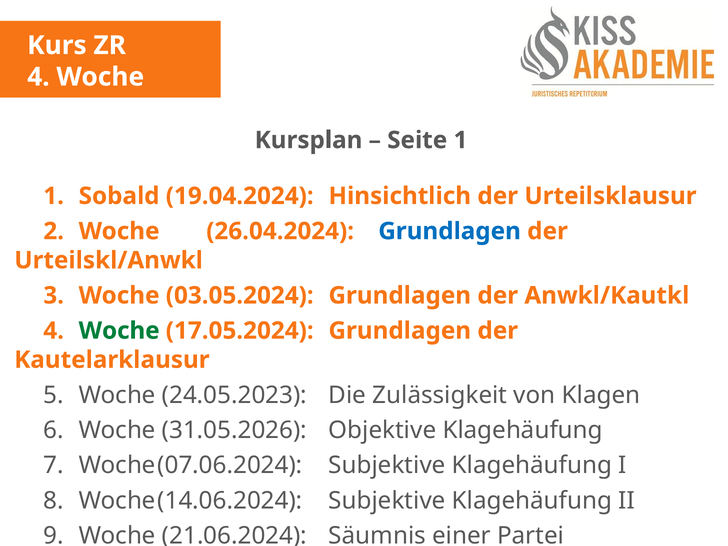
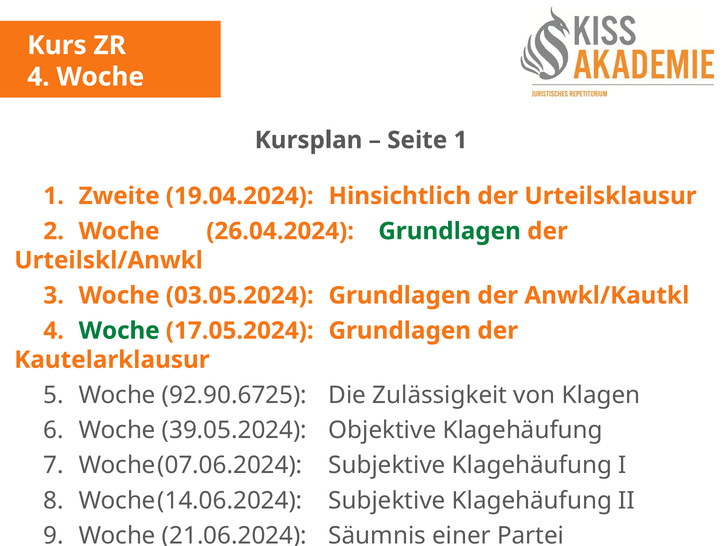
Sobald: Sobald -> Zweite (119, 196)
Grundlagen colour: blue -> green (450, 231)
24.05.2023: 24.05.2023 -> 92.90.6725 (234, 395)
31.05.2026: 31.05.2026 -> 39.05.2024 (234, 430)
